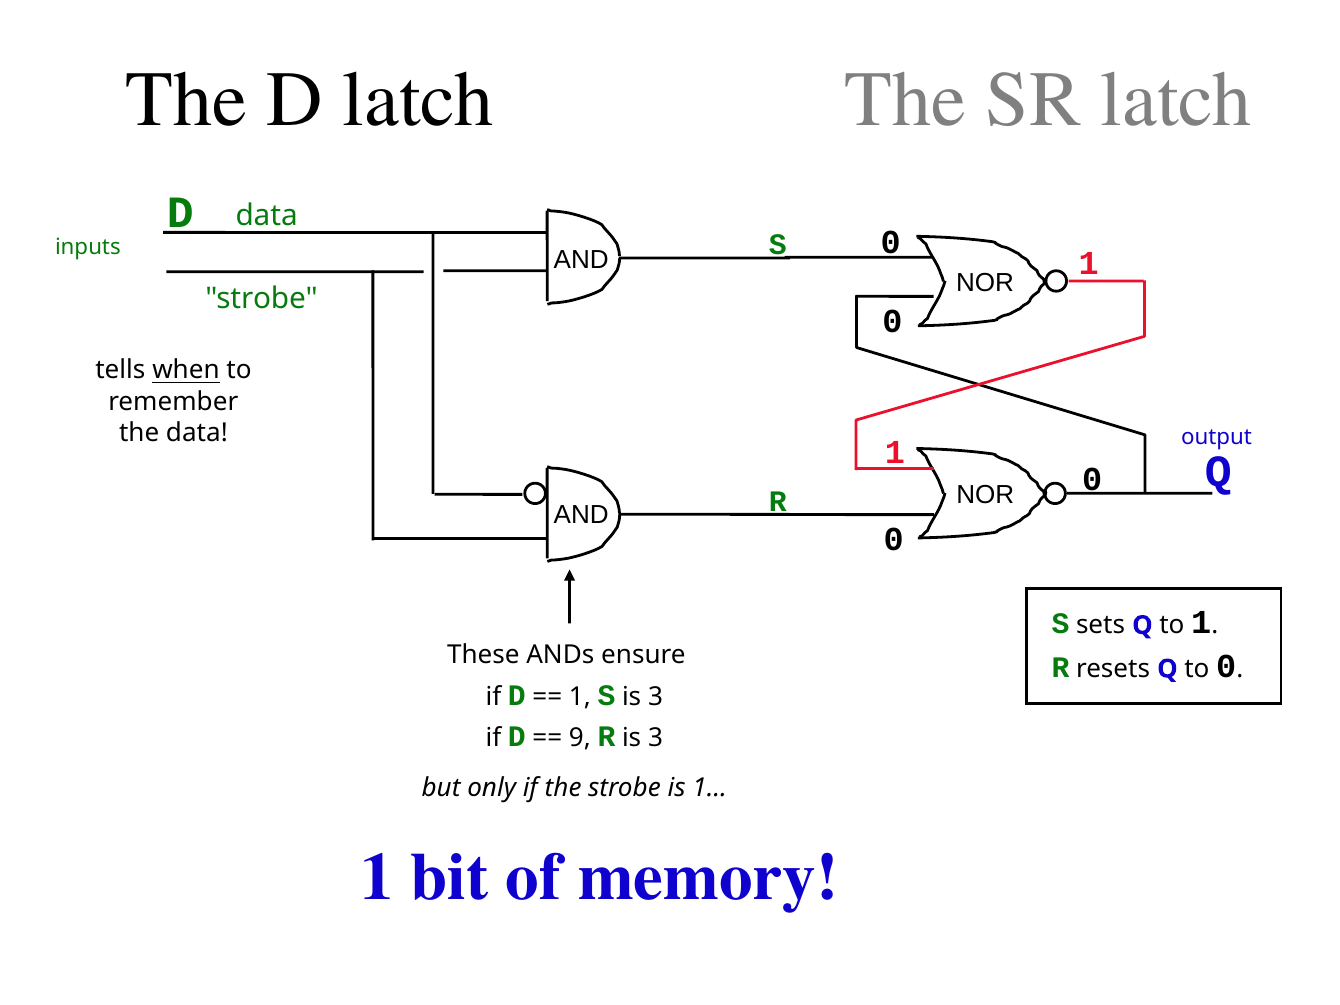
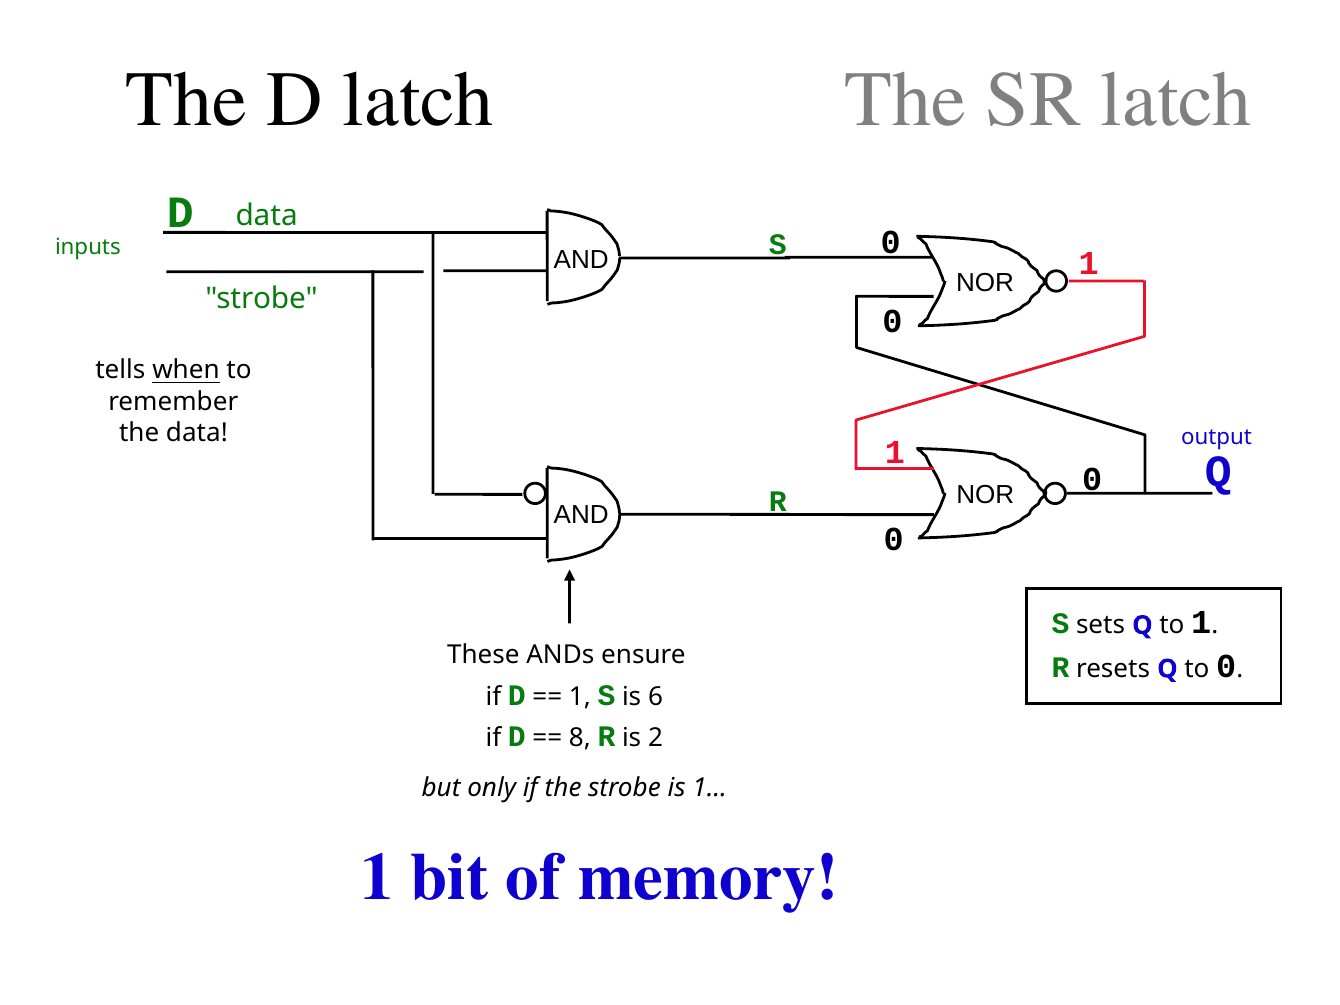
S is 3: 3 -> 6 (656, 697)
9: 9 -> 8 (580, 738)
R is 3: 3 -> 2 (656, 738)
